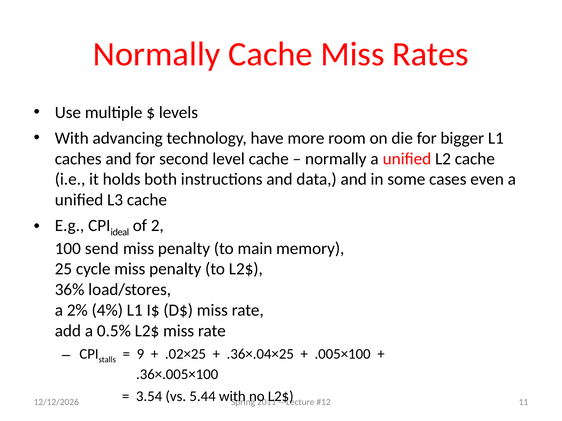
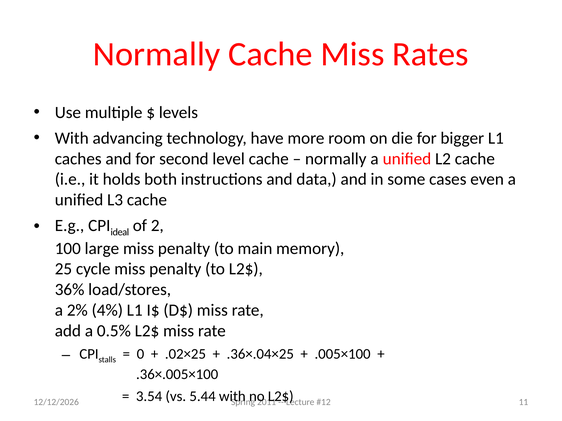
send: send -> large (102, 249)
9: 9 -> 0 (140, 355)
